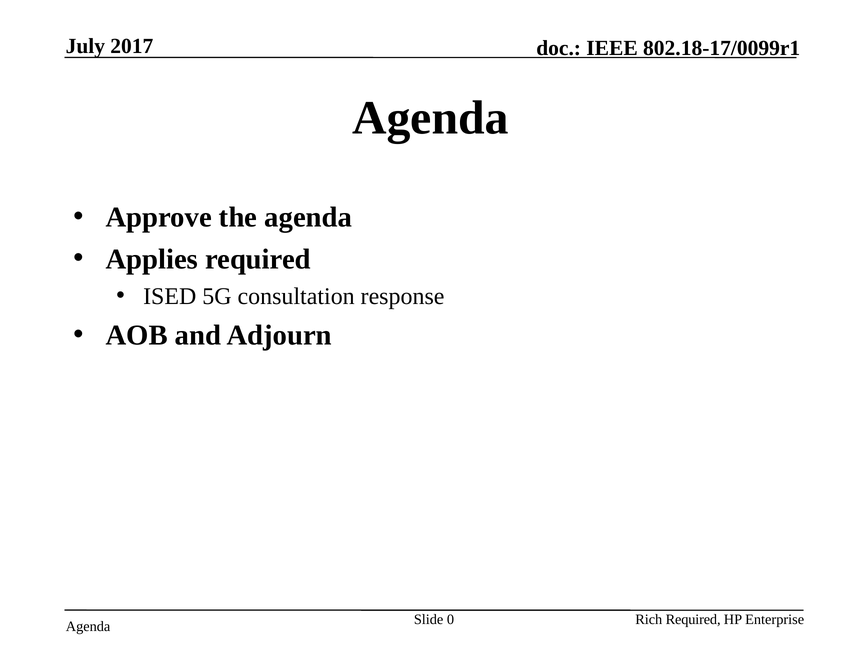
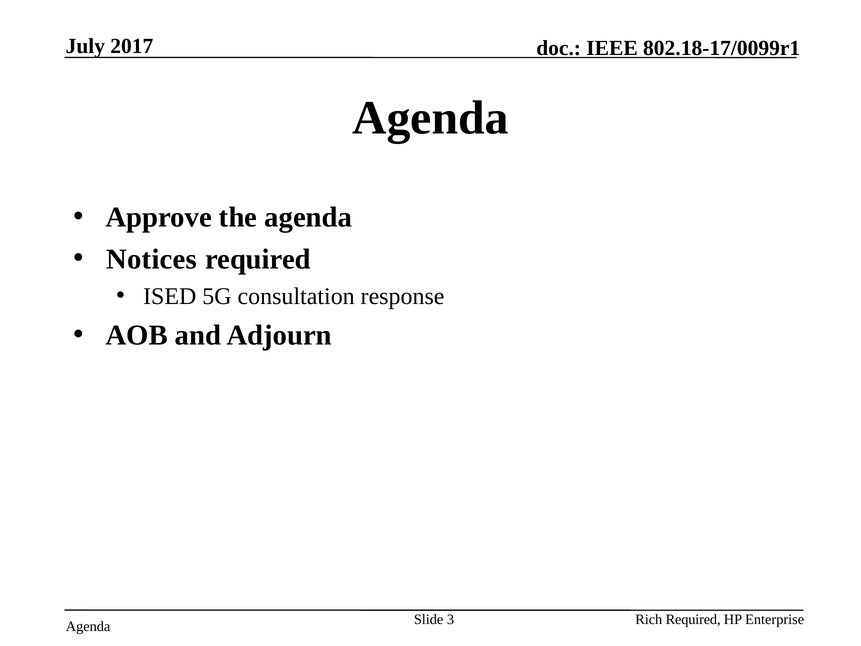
Applies: Applies -> Notices (152, 259)
0: 0 -> 3 (450, 619)
